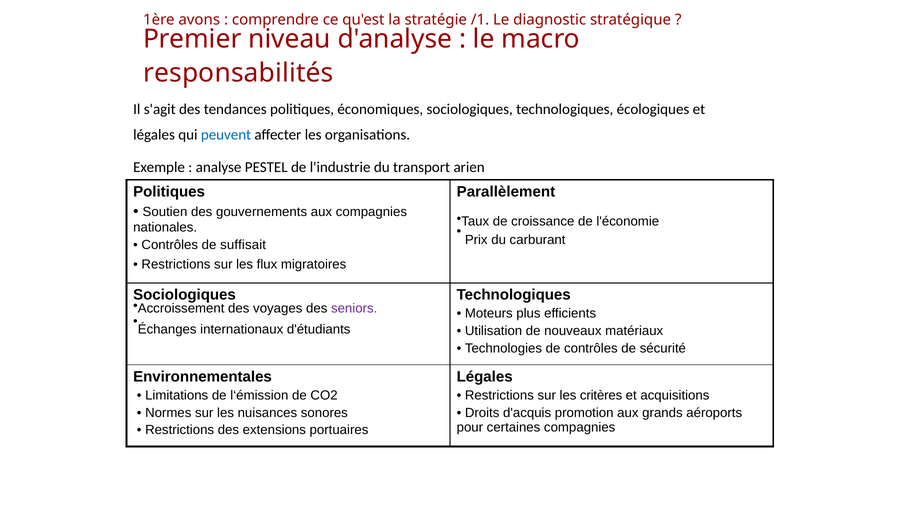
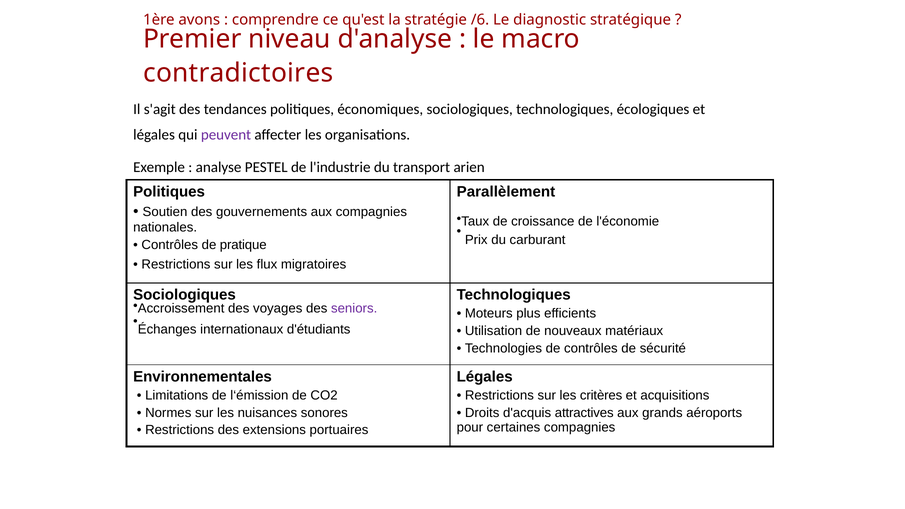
/1: /1 -> /6 (480, 20)
responsabilités: responsabilités -> contradictoires (238, 73)
peuvent colour: blue -> purple (226, 135)
suffisait: suffisait -> pratique (243, 245)
promotion: promotion -> attractives (584, 413)
